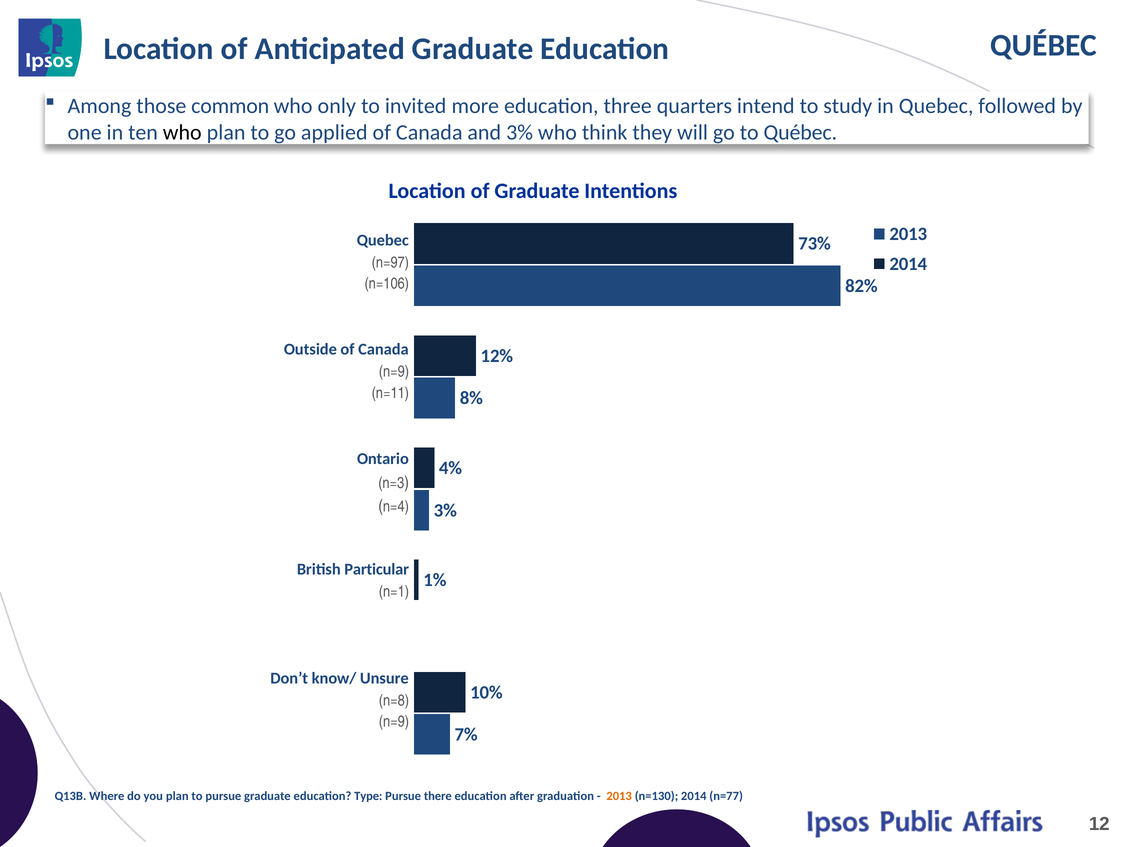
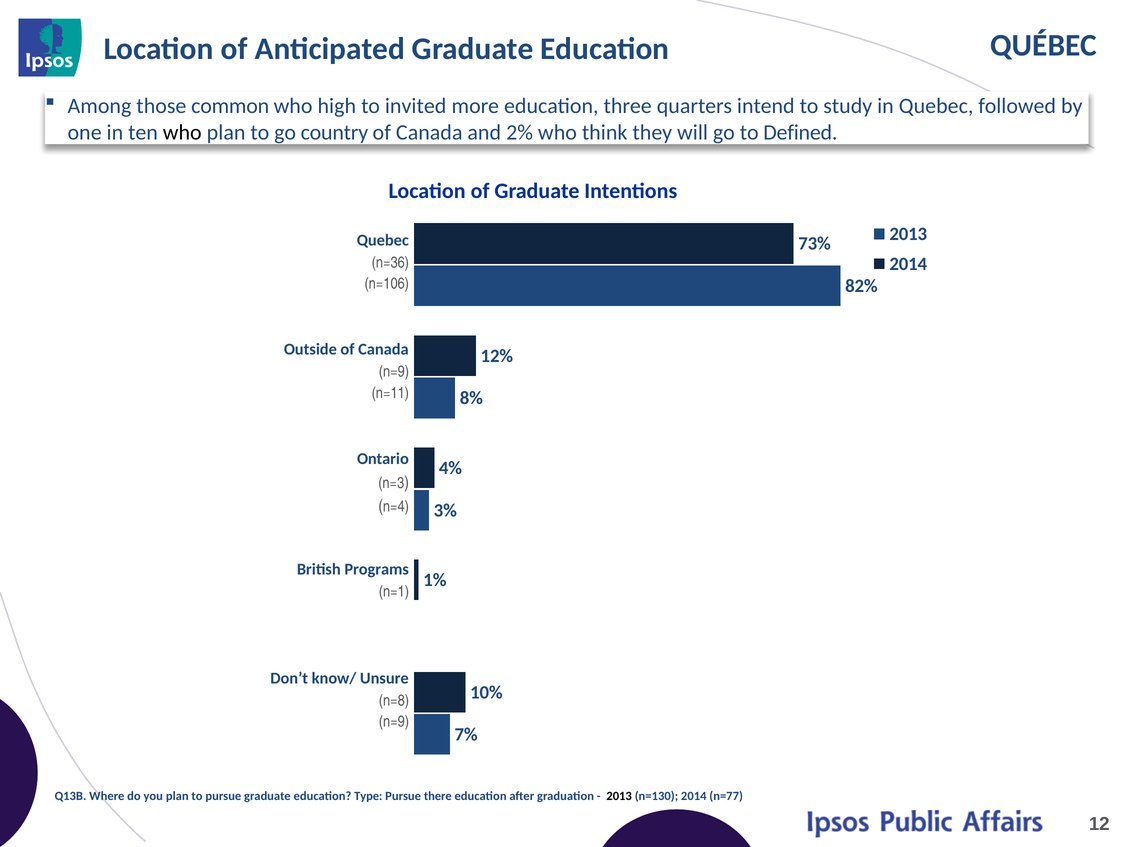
only: only -> high (337, 106)
applied: applied -> country (334, 132)
and 3%: 3% -> 2% (520, 132)
to Québec: Québec -> Defined (800, 132)
n=97: n=97 -> n=36 (390, 263)
Particular: Particular -> Programs (377, 569)
2013 colour: orange -> black (619, 796)
